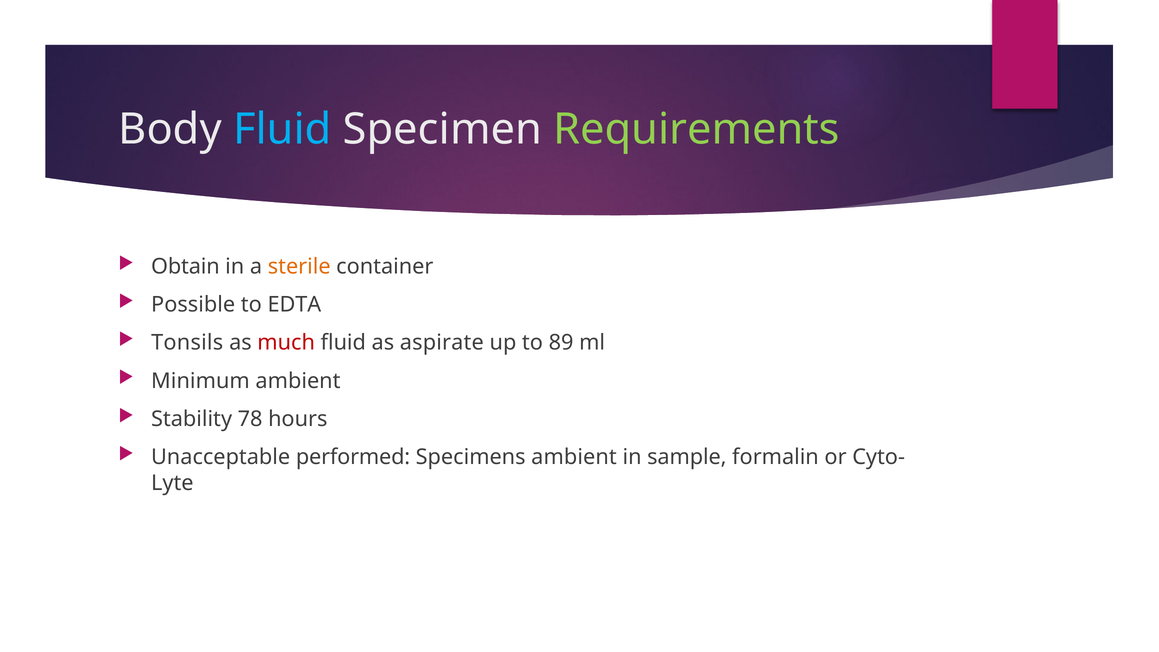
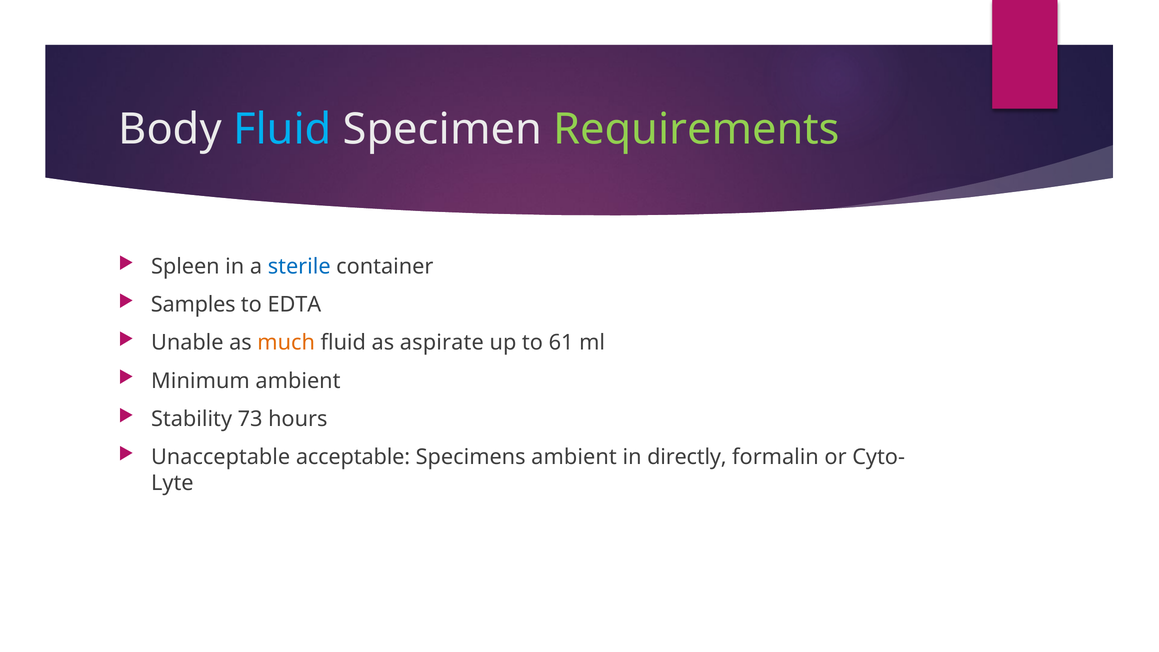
Obtain: Obtain -> Spleen (185, 266)
sterile colour: orange -> blue (299, 266)
Possible: Possible -> Samples (193, 305)
Tonsils: Tonsils -> Unable (187, 343)
much colour: red -> orange (286, 343)
89: 89 -> 61 (561, 343)
78: 78 -> 73 (250, 419)
performed: performed -> acceptable (353, 457)
sample: sample -> directly (687, 457)
